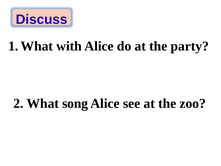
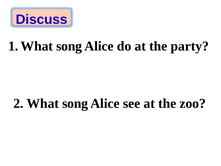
with: with -> song (69, 46)
